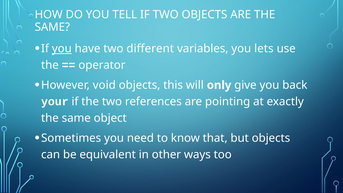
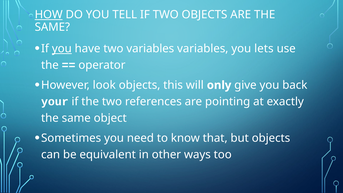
HOW underline: none -> present (49, 15)
two different: different -> variables (150, 49)
void: void -> look (104, 85)
